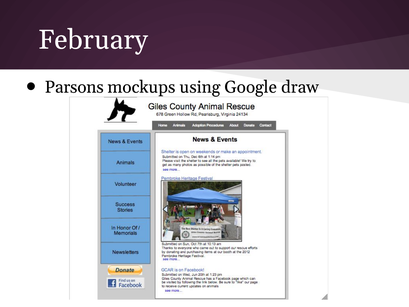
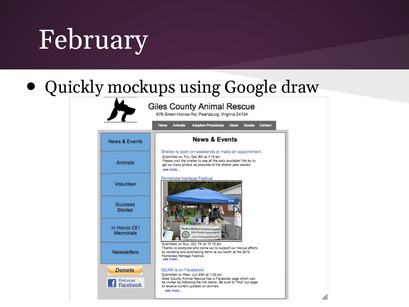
Parsons: Parsons -> Quickly (74, 87)
